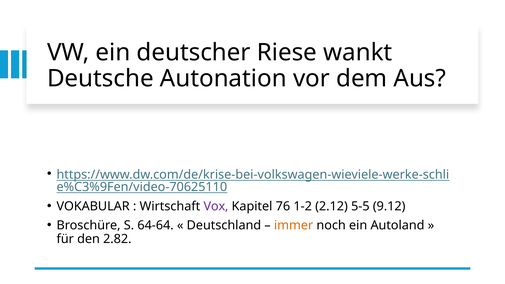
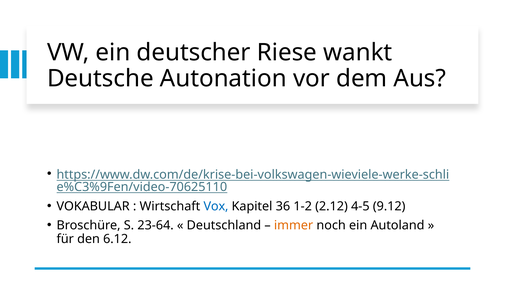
Vox colour: purple -> blue (216, 206)
76: 76 -> 36 (283, 206)
5-5: 5-5 -> 4-5 (360, 206)
64-64: 64-64 -> 23-64 (156, 225)
2.82: 2.82 -> 6.12 (117, 239)
